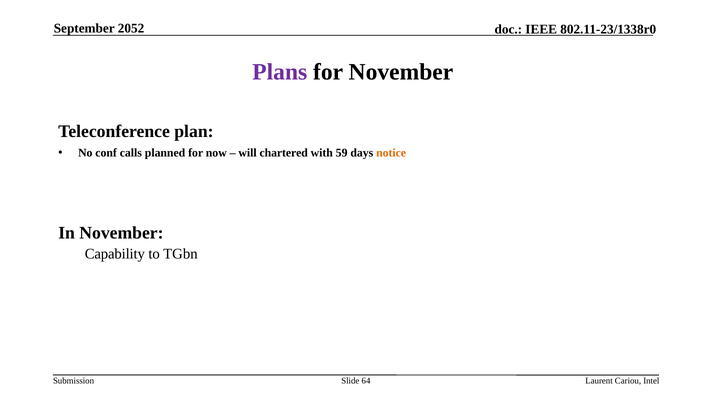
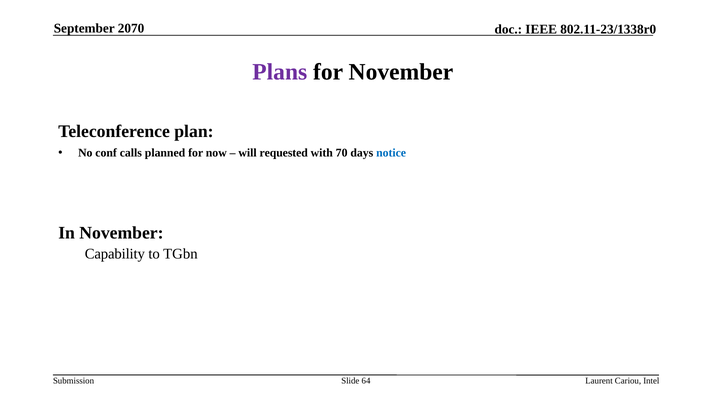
2052: 2052 -> 2070 (131, 28)
chartered: chartered -> requested (284, 153)
59: 59 -> 70 (342, 153)
notice colour: orange -> blue (391, 153)
